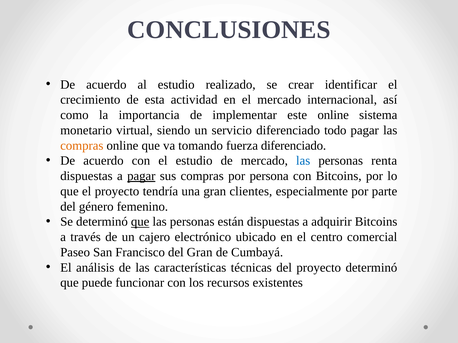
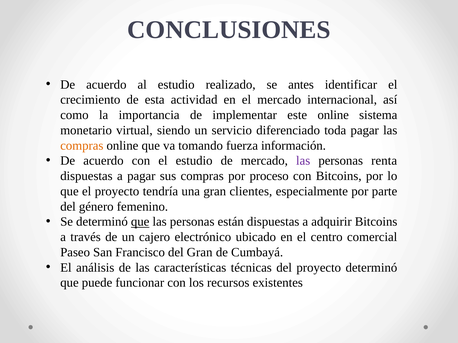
crear: crear -> antes (301, 85)
todo: todo -> toda (335, 130)
fuerza diferenciado: diferenciado -> información (293, 146)
las colour: blue -> purple (303, 161)
pagar underline: present -> none (141, 176)
persona: persona -> proceso (269, 176)
